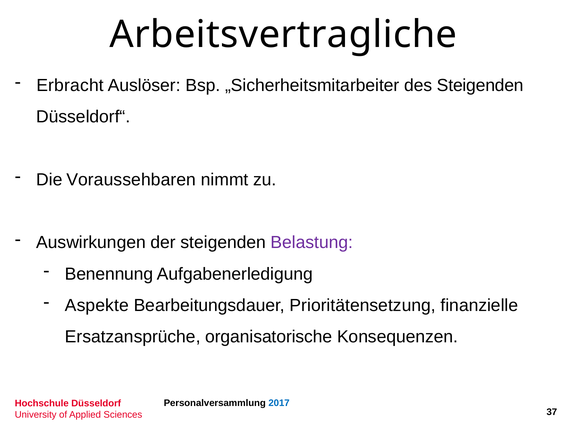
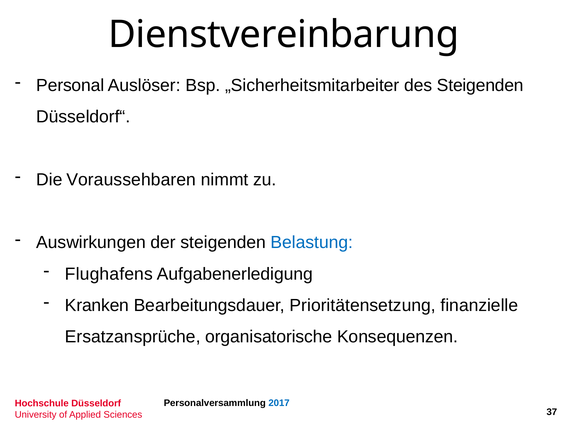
Arbeitsvertragliche: Arbeitsvertragliche -> Dienstvereinbarung (284, 35)
Erbracht: Erbracht -> Personal (70, 85)
Belastung colour: purple -> blue (312, 242)
Benennung: Benennung -> Flughafens (109, 274)
Aspekte: Aspekte -> Kranken (97, 305)
